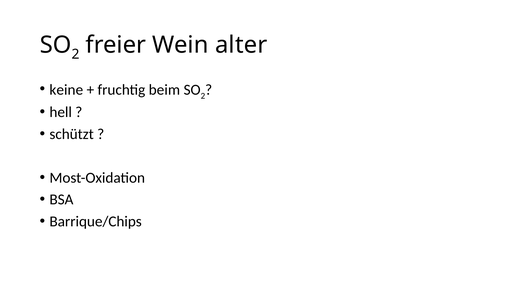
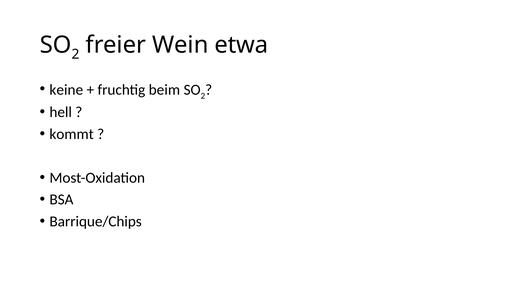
alter: alter -> etwa (241, 45)
schützt: schützt -> kommt (72, 134)
